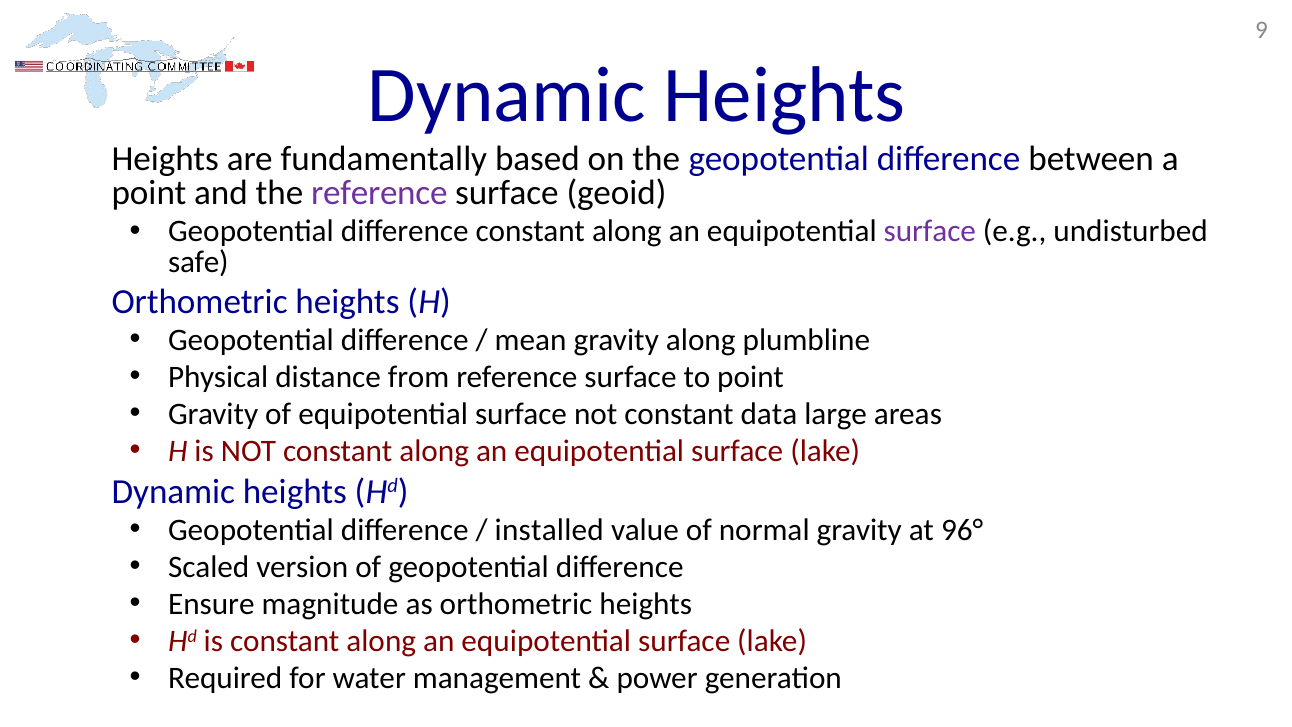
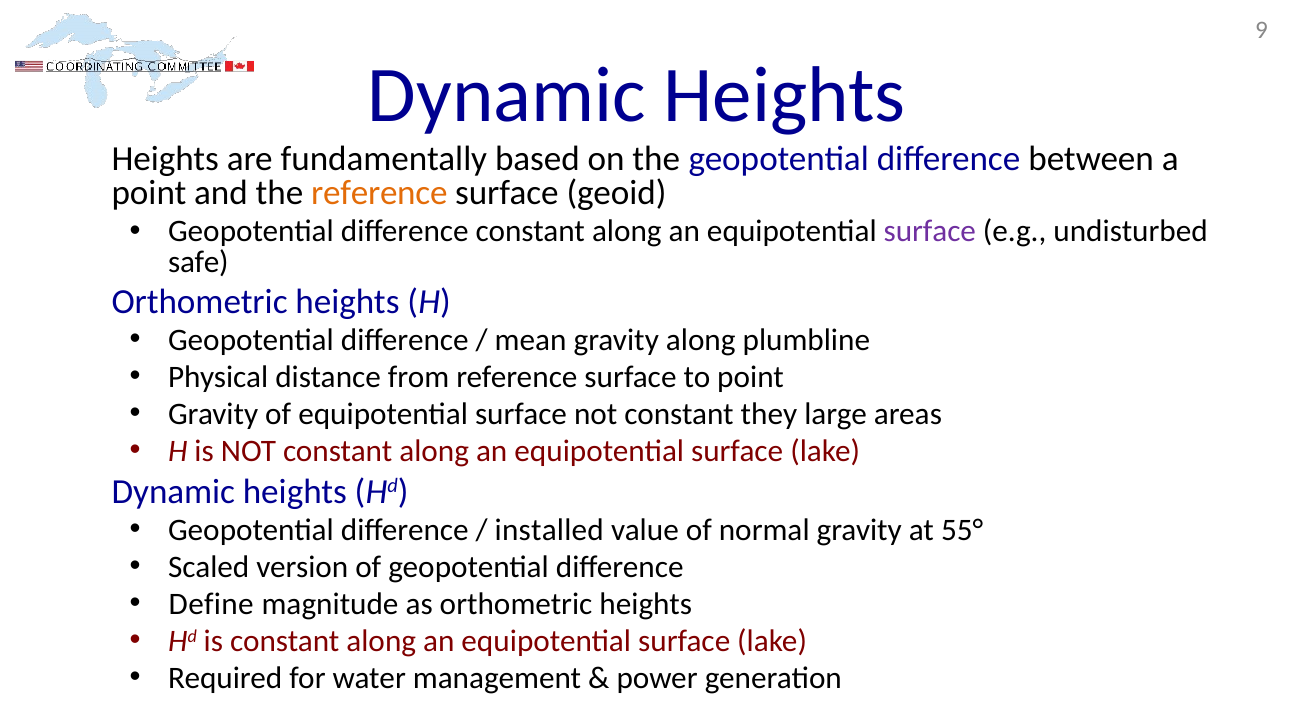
reference colour: purple -> orange (379, 193)
data: data -> they (769, 414)
96°: 96° -> 55° (962, 530)
Ensure: Ensure -> Define (211, 604)
